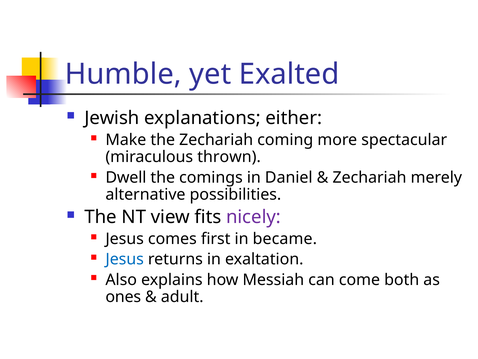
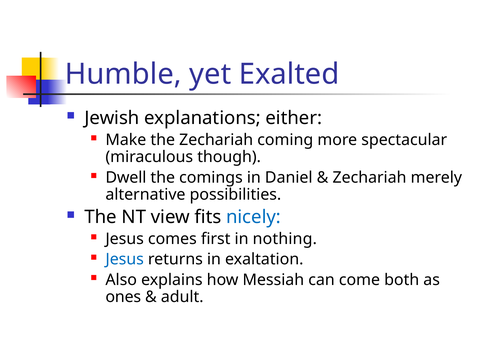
thrown: thrown -> though (229, 157)
nicely colour: purple -> blue (254, 217)
became: became -> nothing (285, 239)
